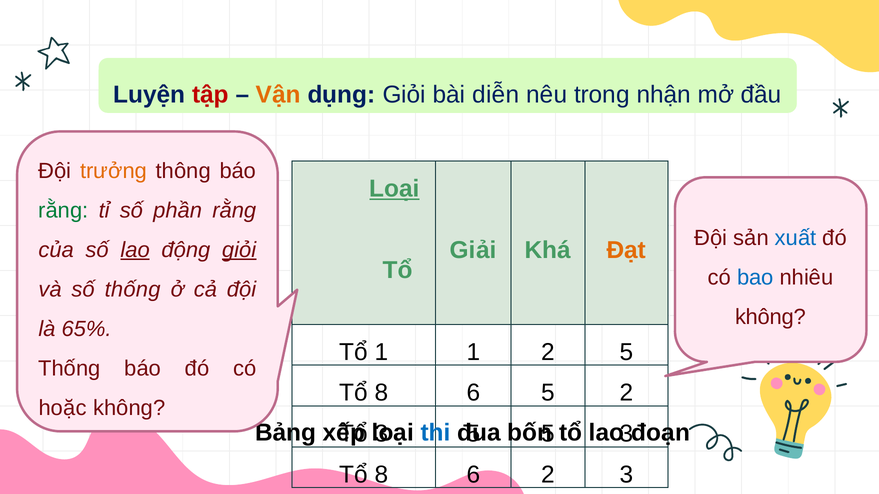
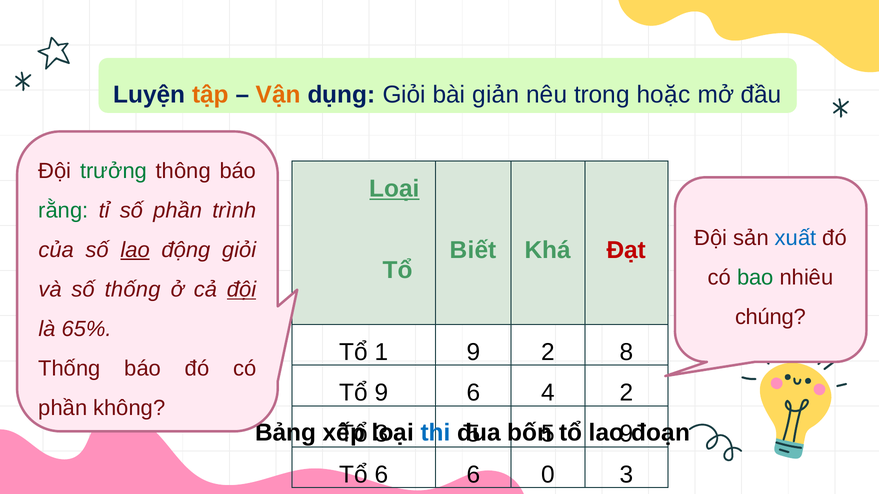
tập colour: red -> orange (210, 95)
diễn: diễn -> giản (496, 95)
nhận: nhận -> hoặc (664, 95)
trưởng colour: orange -> green (114, 171)
phần rằng: rằng -> trình (234, 211)
Giải: Giải -> Biết (473, 250)
Đạt colour: orange -> red (626, 250)
giỏi underline: present -> none (239, 250)
bao colour: blue -> green (755, 278)
đội underline: none -> present (242, 290)
không: không -> chúng (771, 317)
1 1: 1 -> 9 (473, 352)
2 5: 5 -> 8 (627, 352)
8: 8 -> 9 (382, 393)
6 5: 5 -> 4 (548, 393)
hoặc: hoặc -> phần (63, 408)
3: 3 -> 9 (627, 434)
8: 8 -> 6 (382, 475)
6 2: 2 -> 0 (548, 475)
